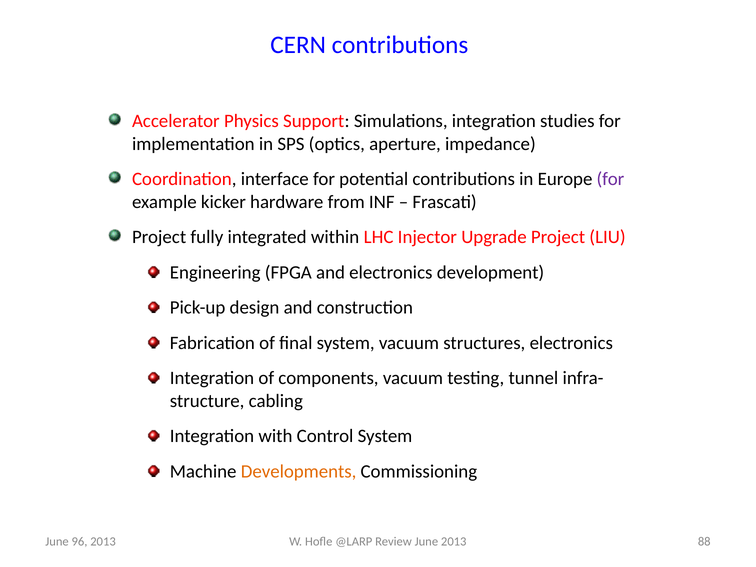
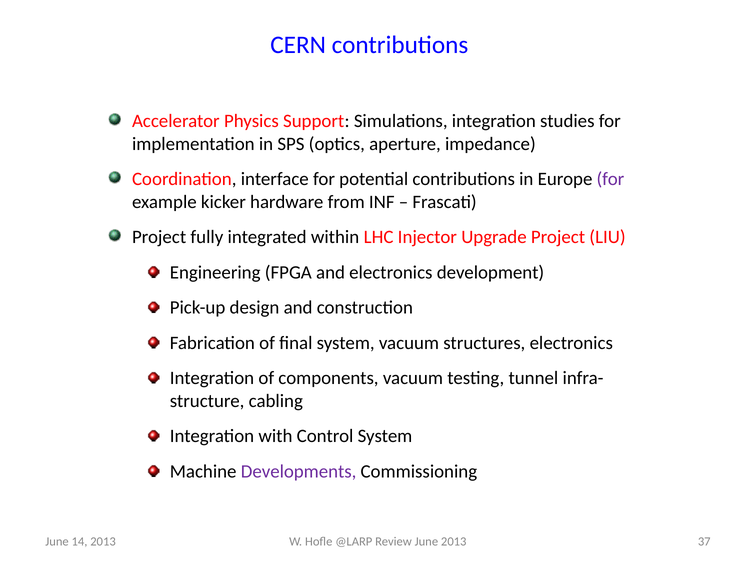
Developments colour: orange -> purple (299, 471)
96: 96 -> 14 (80, 541)
88: 88 -> 37 (704, 541)
